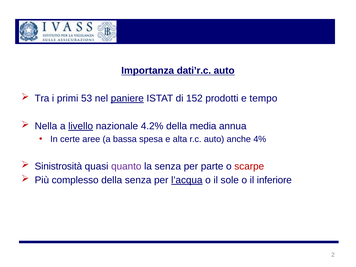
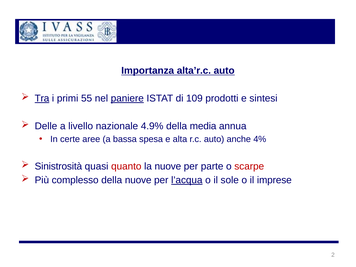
dati’r.c: dati’r.c -> alta’r.c (194, 71)
Tra underline: none -> present (42, 98)
53: 53 -> 55 (87, 98)
152: 152 -> 109 (194, 98)
tempo: tempo -> sintesi (263, 98)
Nella: Nella -> Delle (46, 126)
livello underline: present -> none (81, 126)
4.2%: 4.2% -> 4.9% (152, 126)
quanto colour: purple -> red (126, 166)
la senza: senza -> nuove (168, 166)
della senza: senza -> nuove (138, 180)
inferiore: inferiore -> imprese (274, 180)
